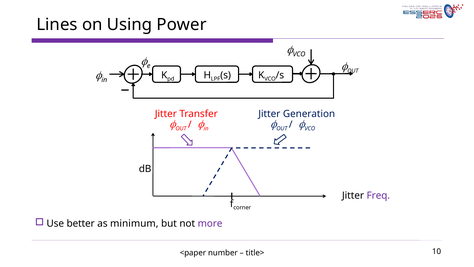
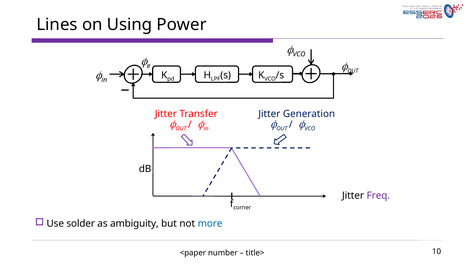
better: better -> solder (81, 223)
minimum: minimum -> ambiguity (134, 223)
more colour: purple -> blue (210, 223)
